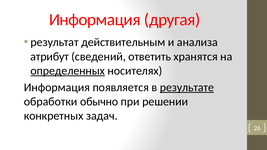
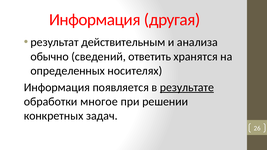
атрибут: атрибут -> обычно (50, 57)
определенных underline: present -> none (68, 71)
обычно: обычно -> многое (99, 102)
